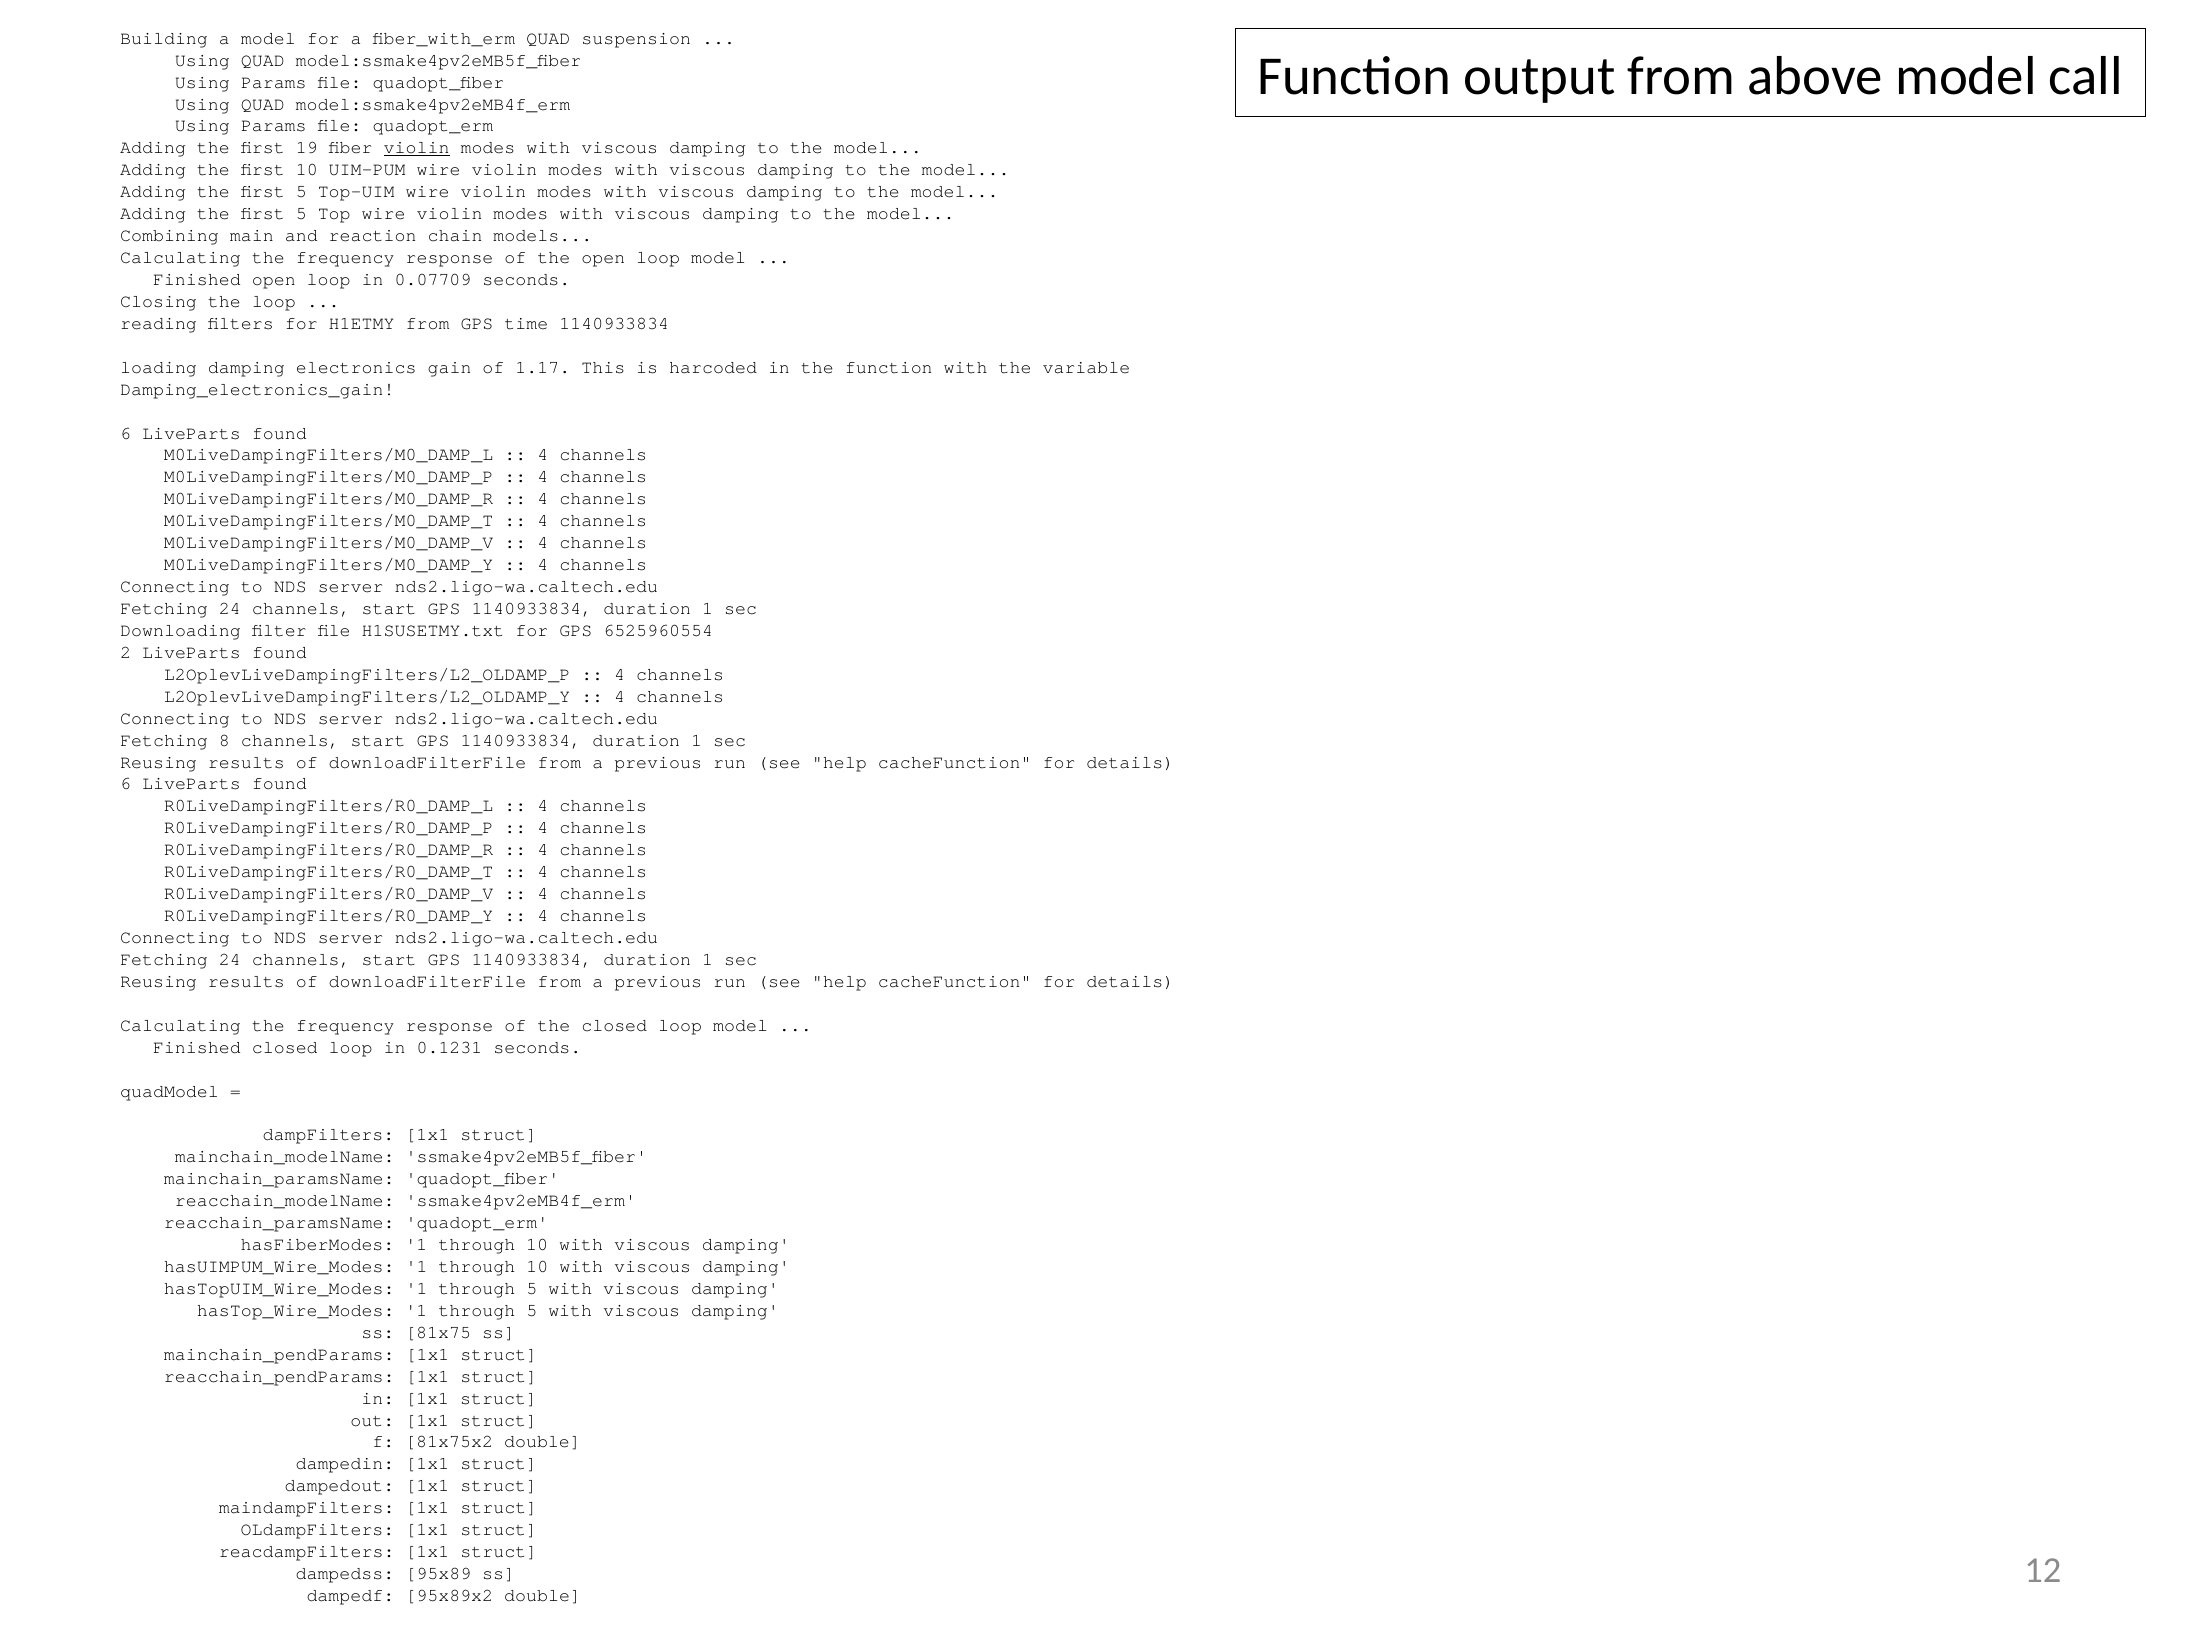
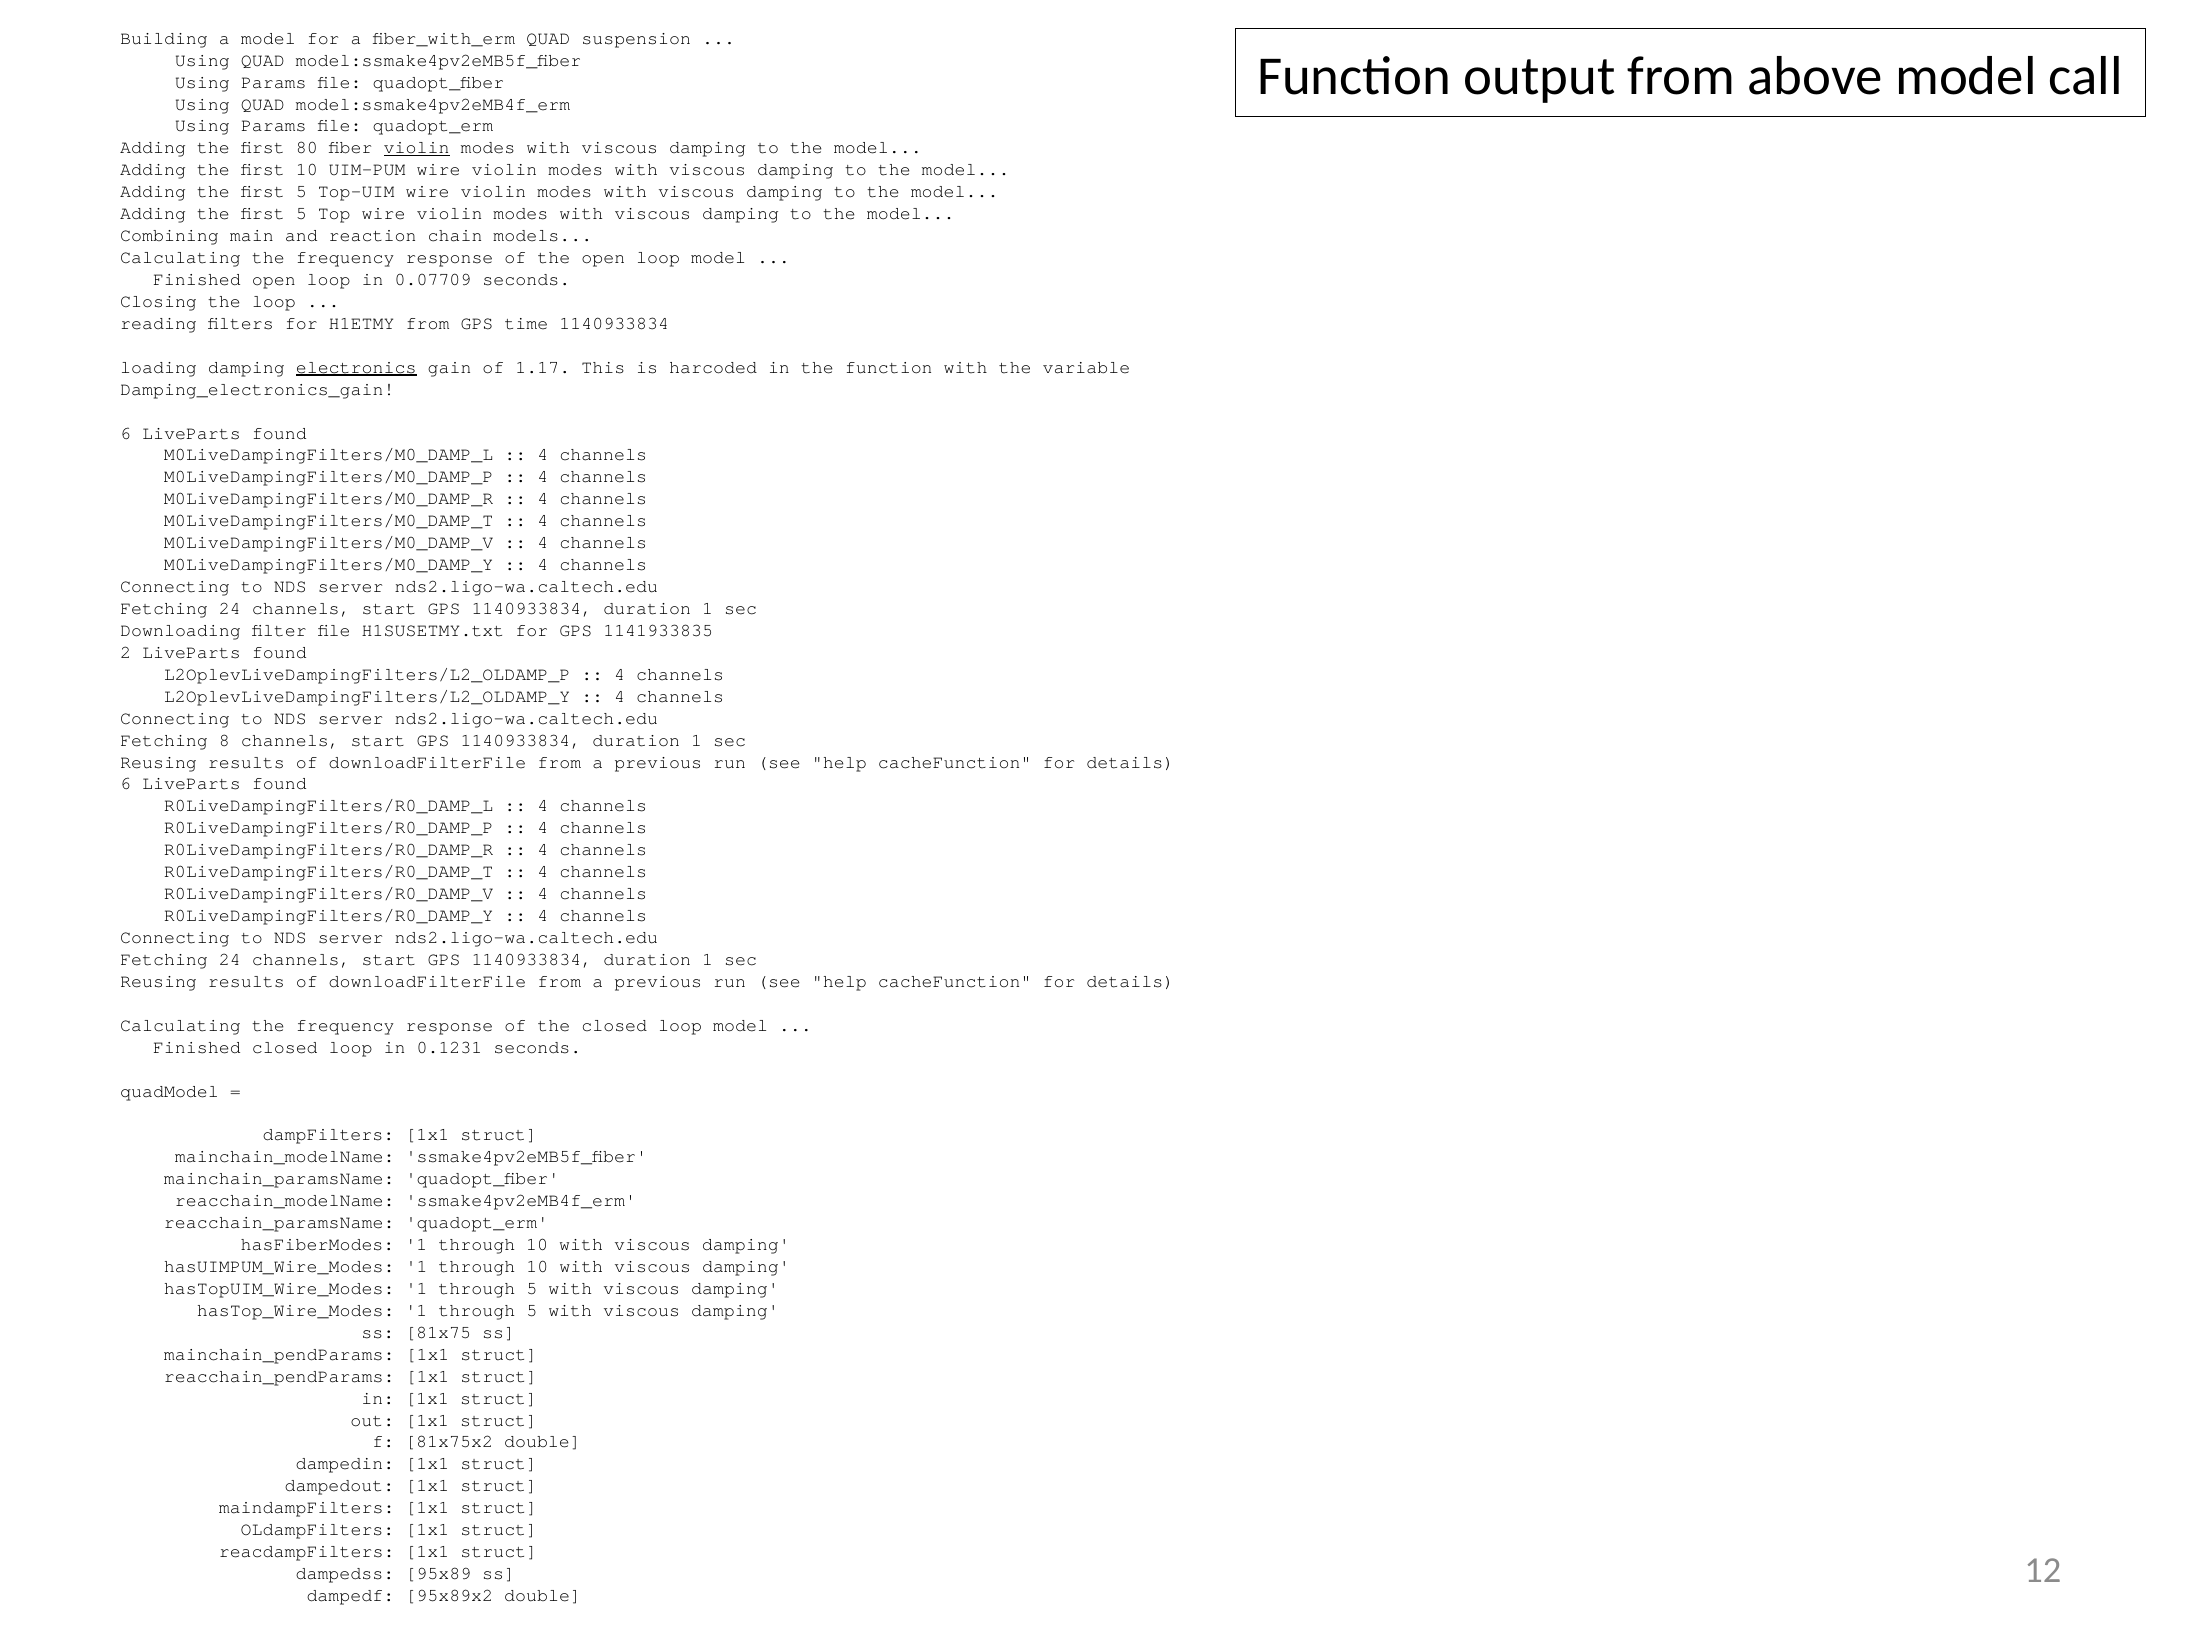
19: 19 -> 80 (307, 148)
electronics underline: none -> present (356, 367)
6525960554: 6525960554 -> 1141933835 (658, 630)
